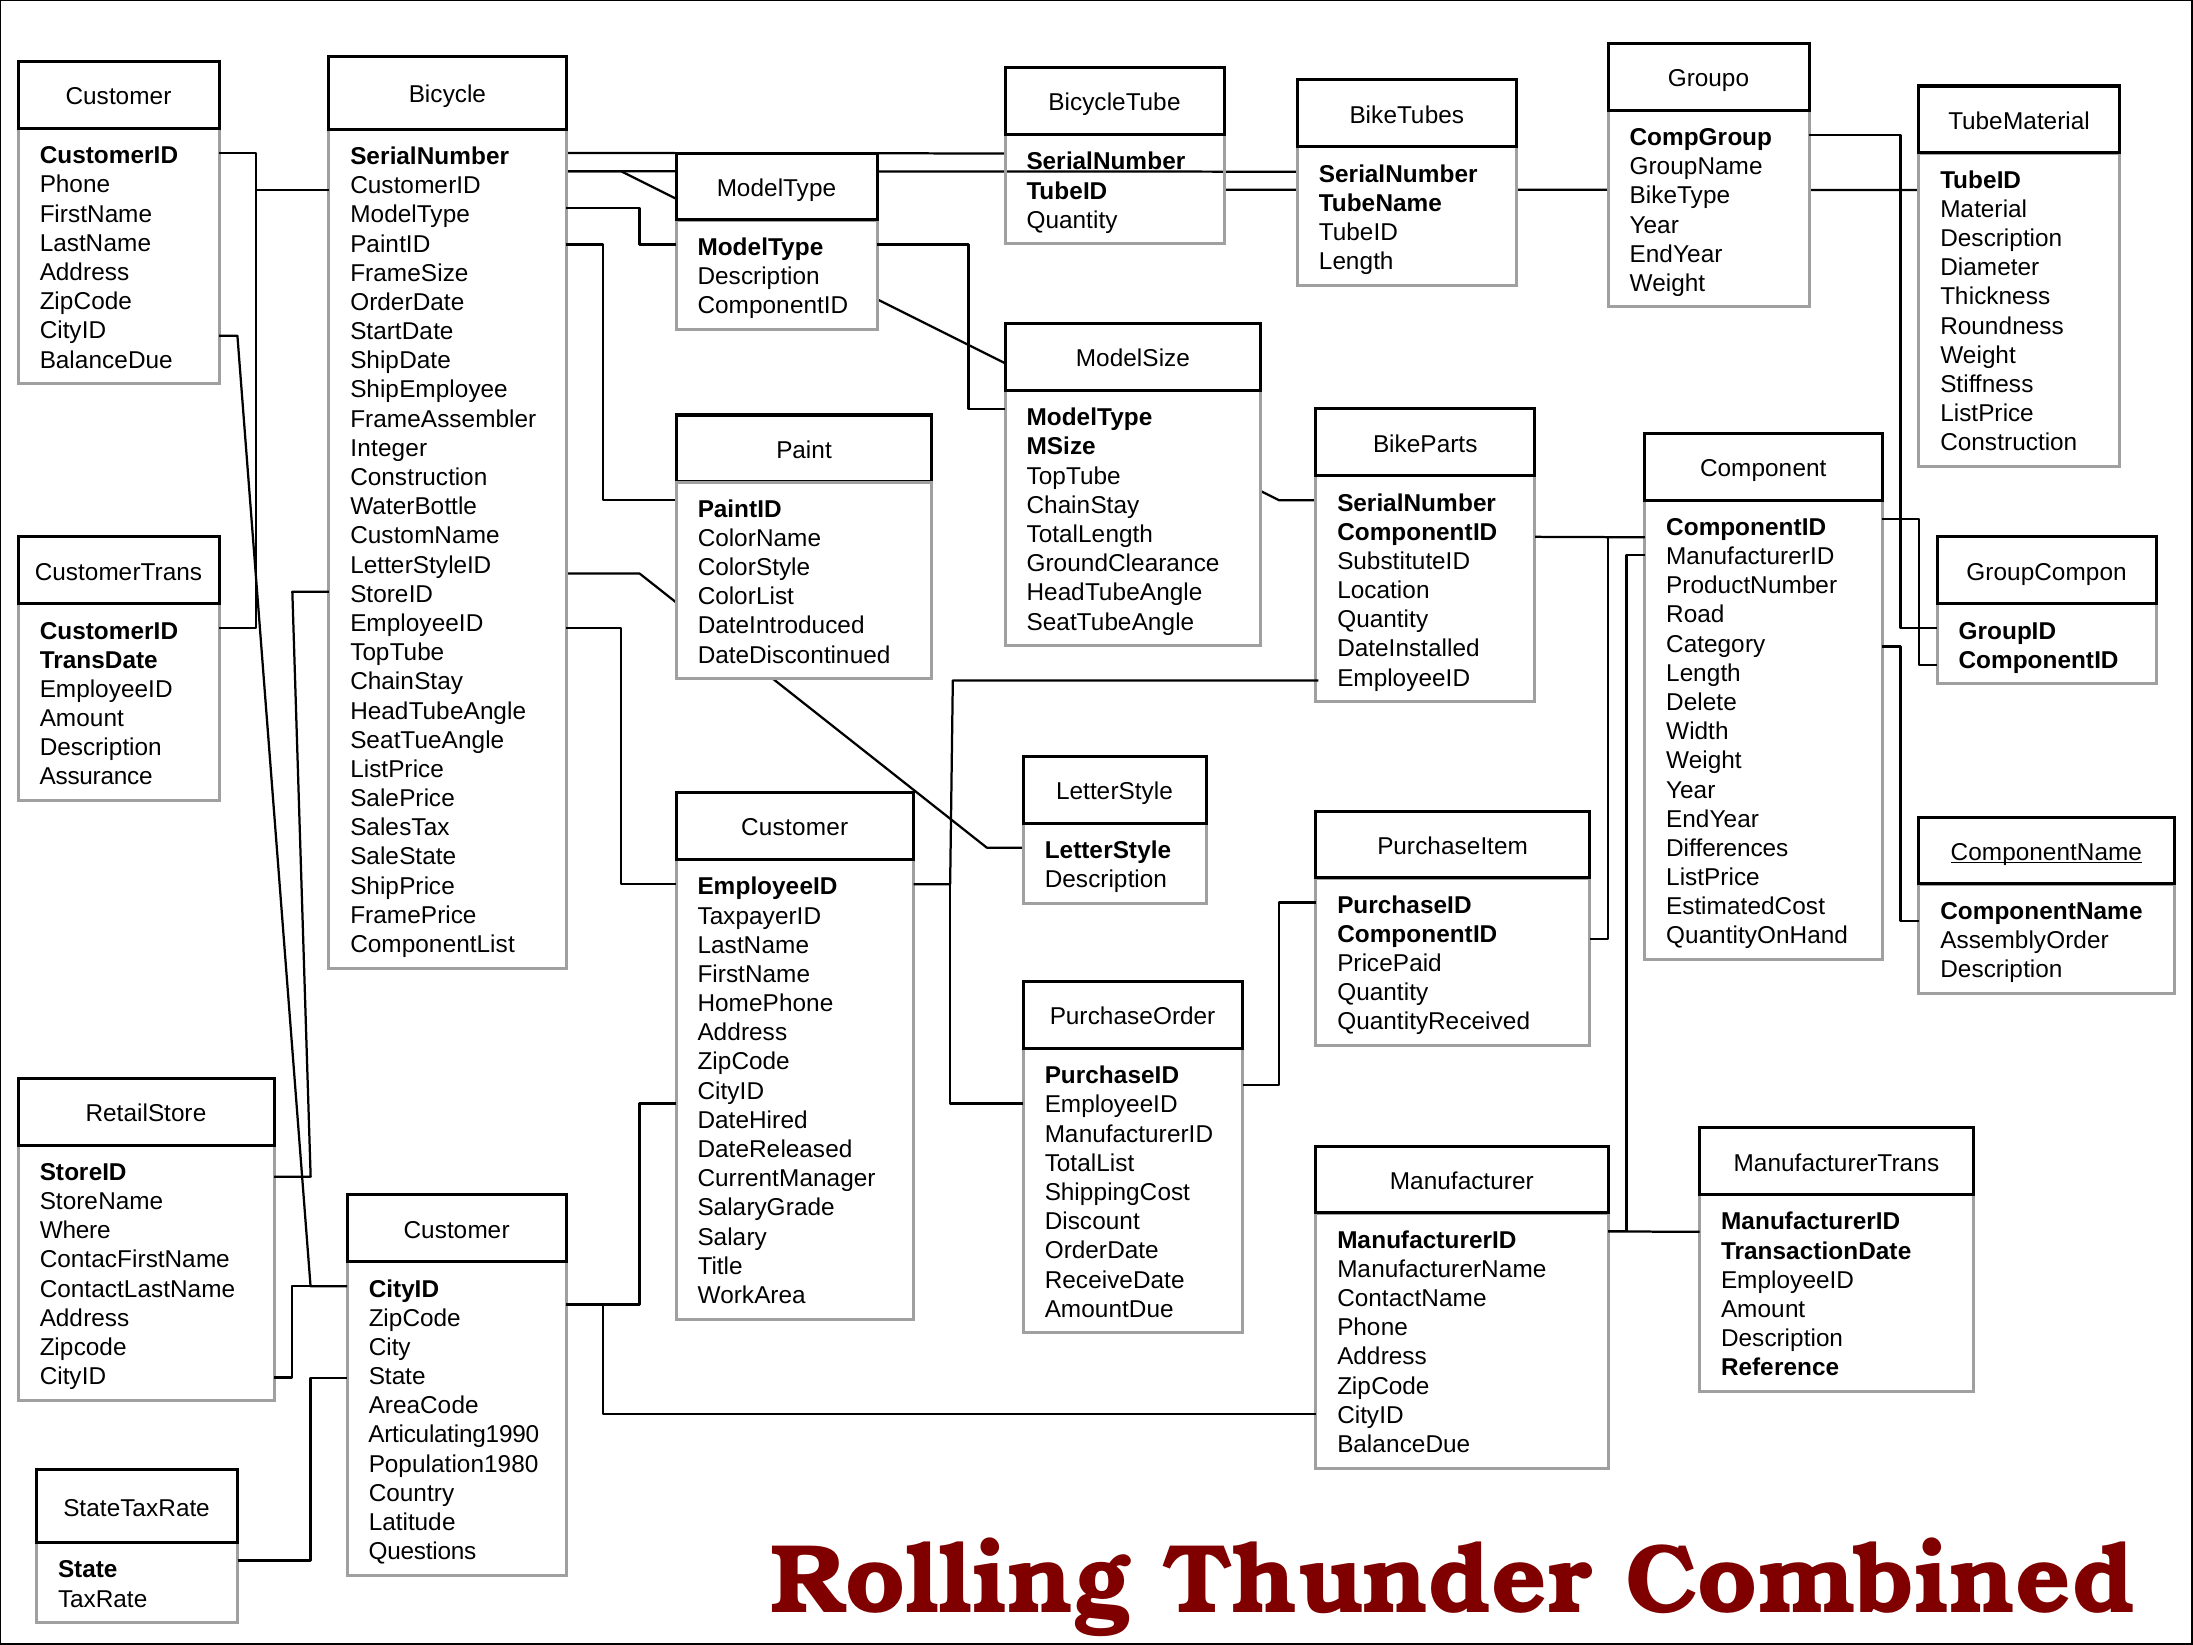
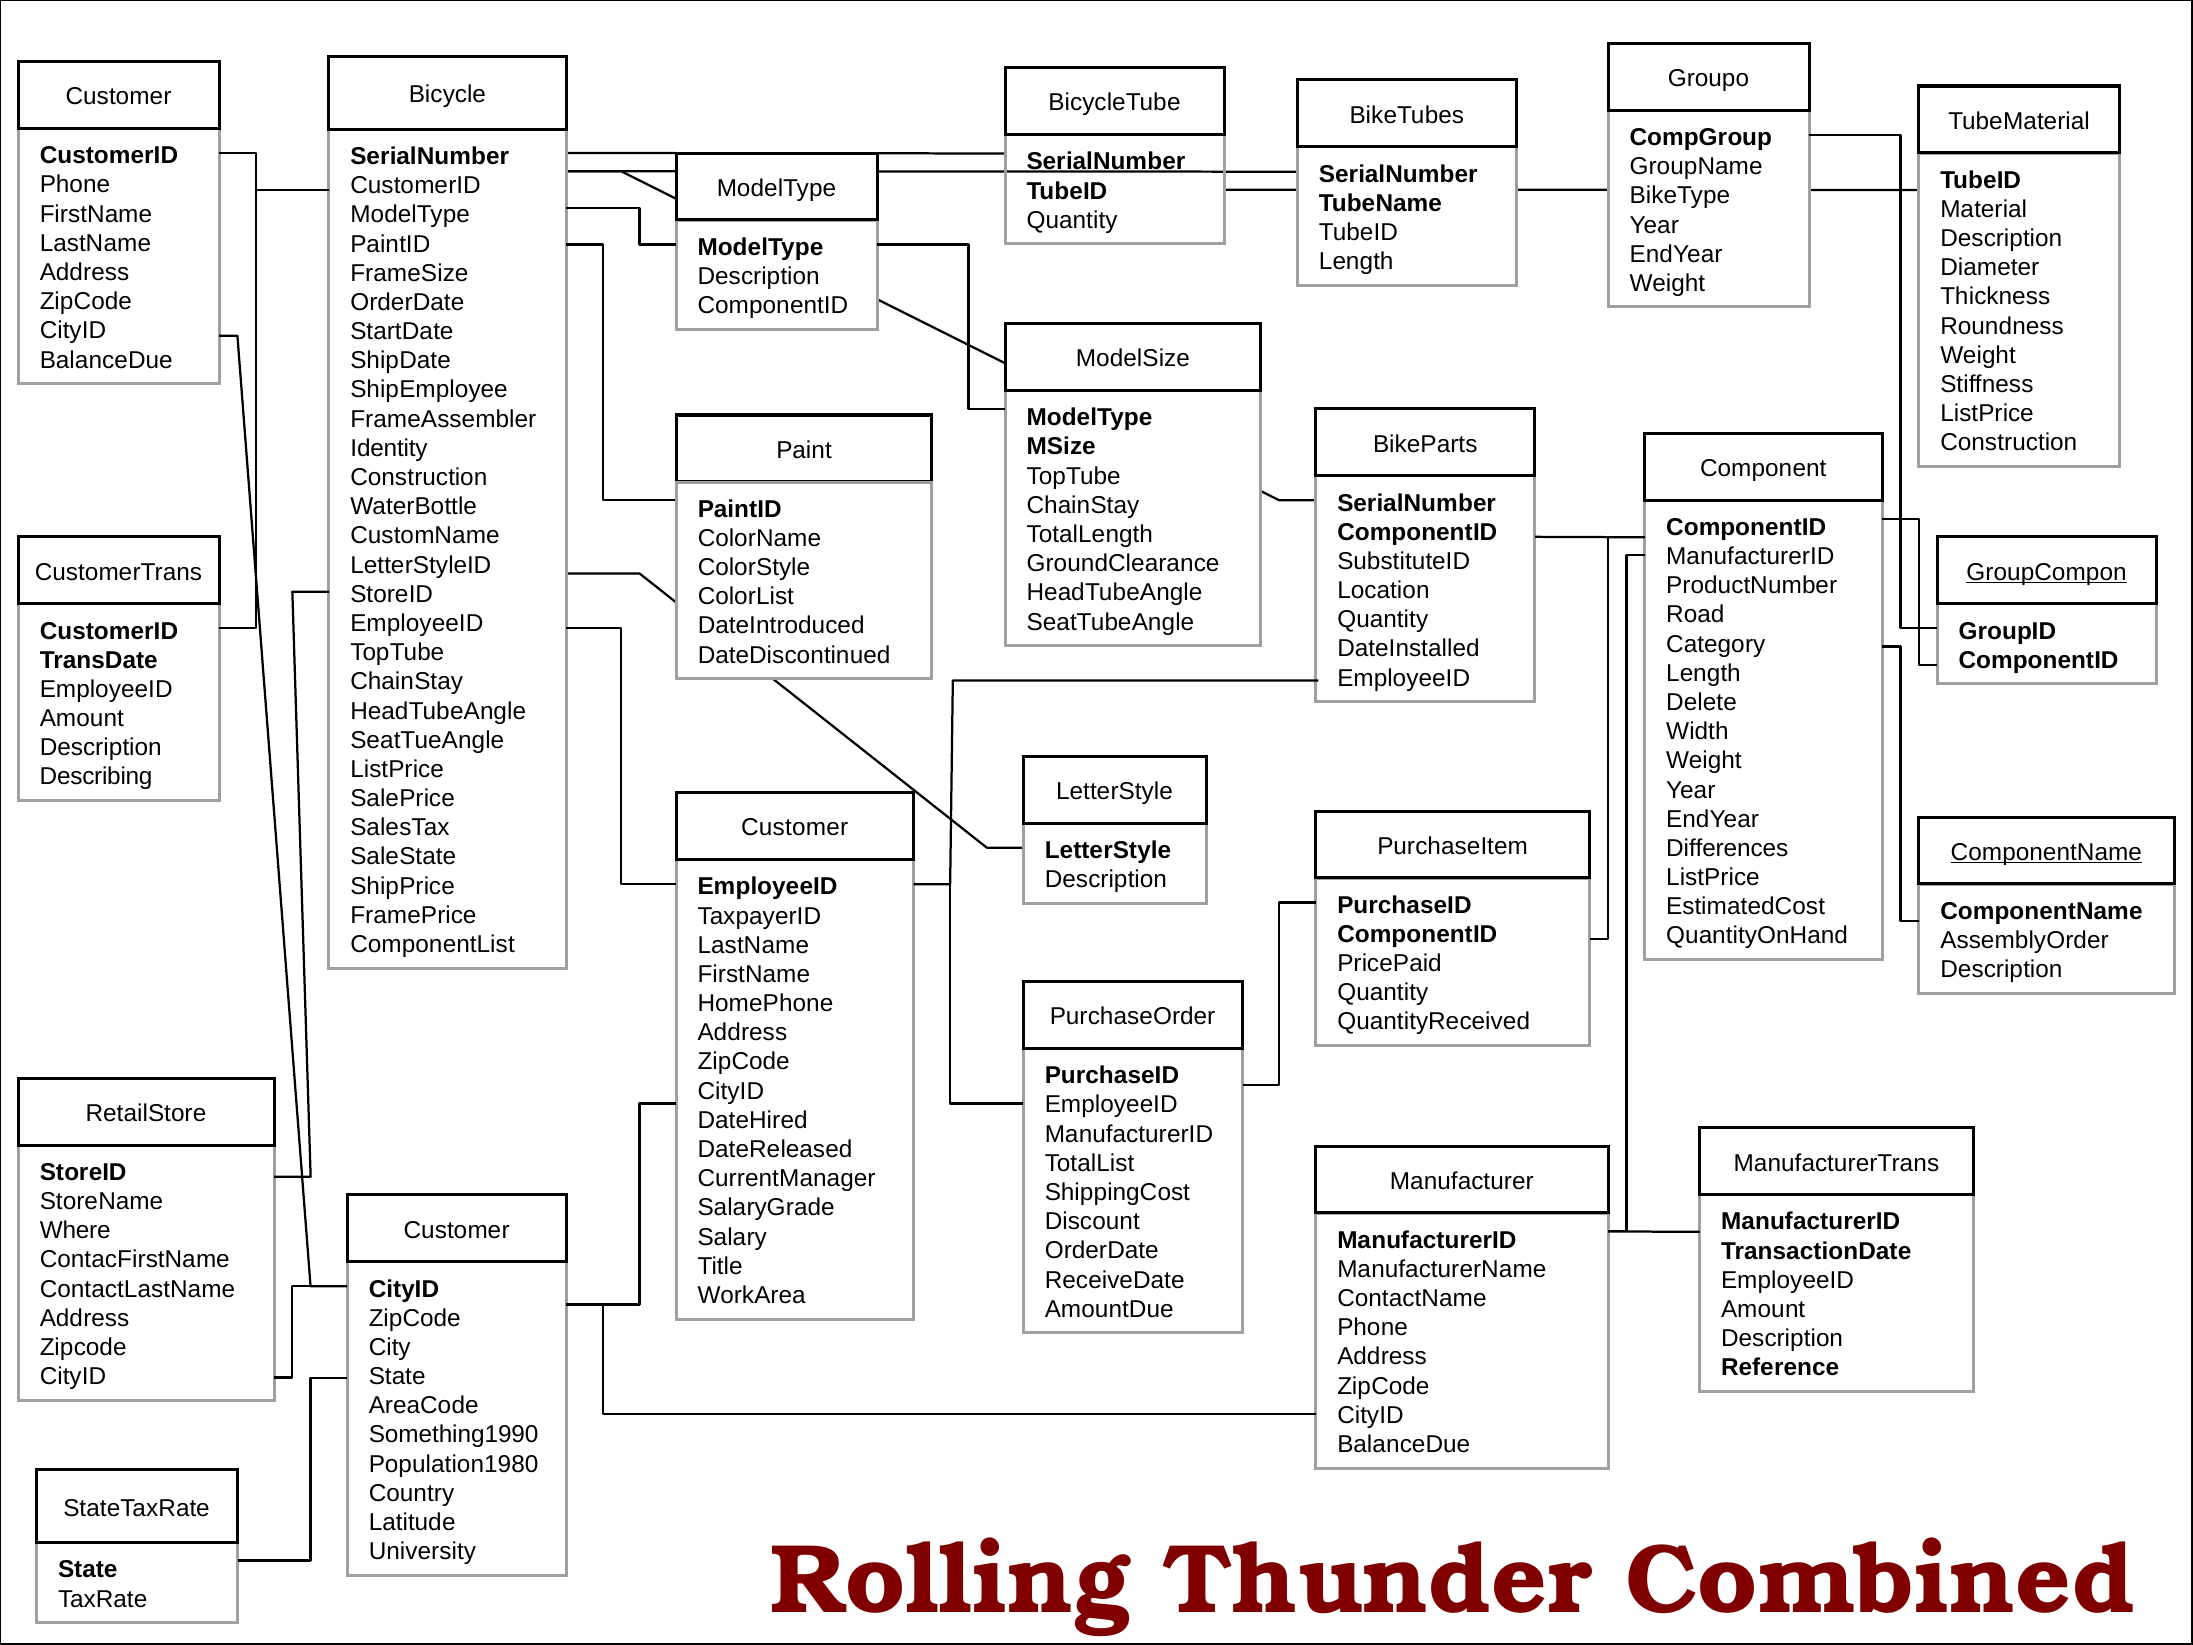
Integer: Integer -> Identity (389, 448)
GroupCompon underline: none -> present (2047, 572)
Assurance: Assurance -> Describing (96, 777)
Articulating1990: Articulating1990 -> Something1990 (454, 1435)
Questions: Questions -> University (422, 1551)
